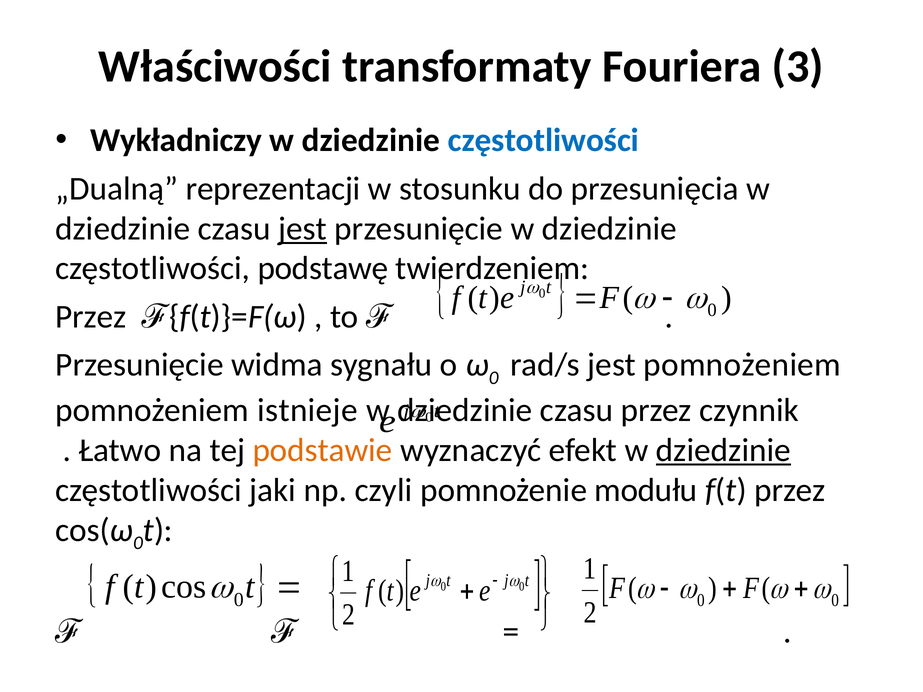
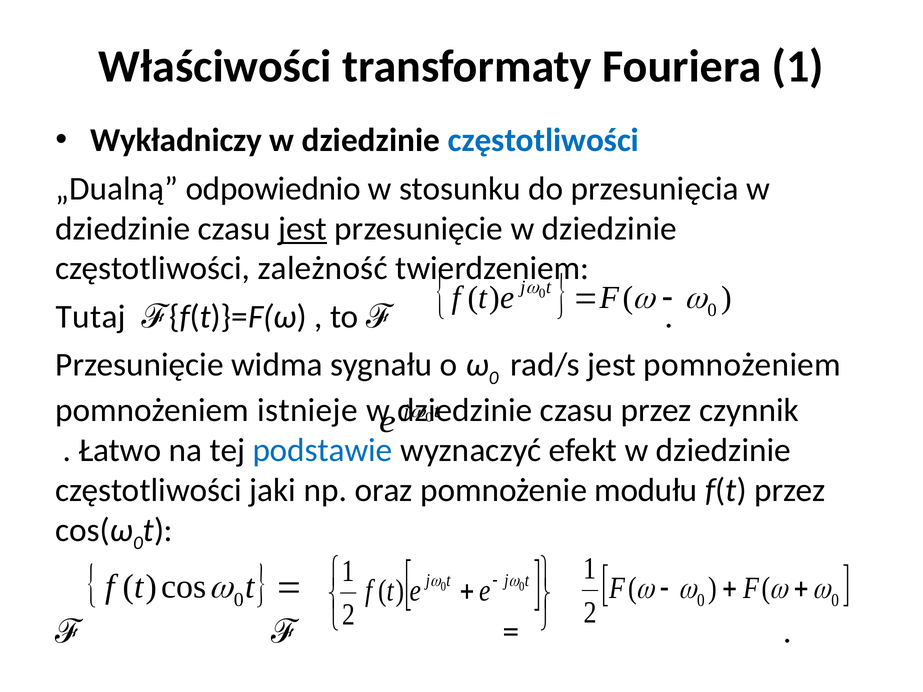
Fouriera 3: 3 -> 1 (798, 67)
reprezentacji: reprezentacji -> odpowiednio (273, 189)
podstawę: podstawę -> zależność (323, 269)
Przez: Przez -> Tutaj (91, 317)
podstawie colour: orange -> blue (323, 450)
dziedzinie underline: present -> none (723, 450)
czyli: czyli -> oraz (384, 490)
